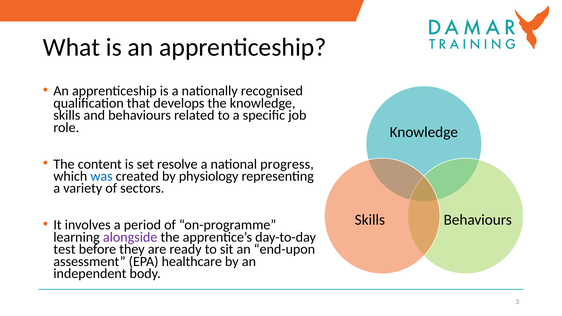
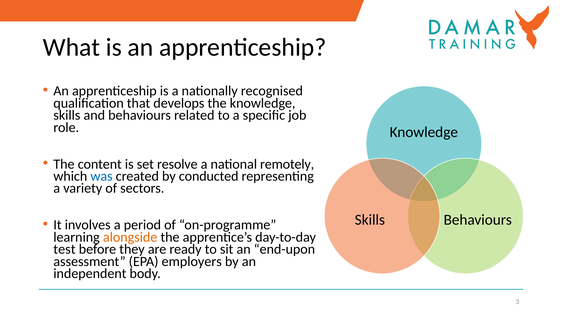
progress: progress -> remotely (287, 164)
physiology: physiology -> conducted (209, 176)
alongside colour: purple -> orange (130, 237)
healthcare: healthcare -> employers (192, 262)
